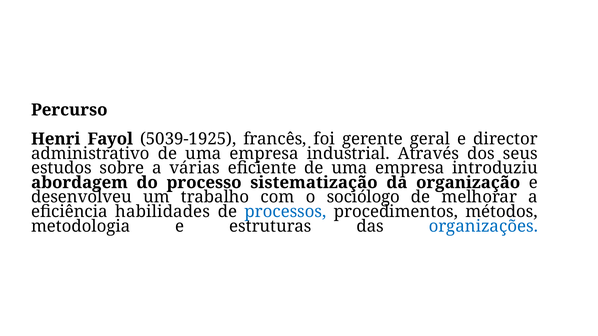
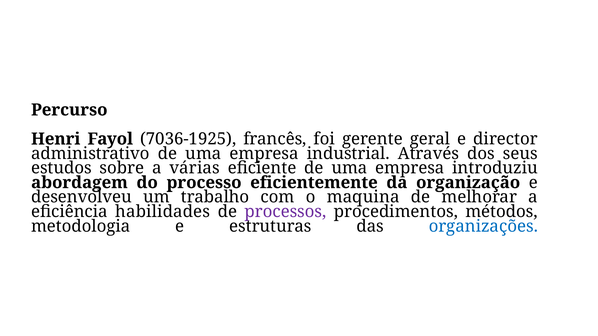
5039-1925: 5039-1925 -> 7036-1925 (188, 139)
sistematização: sistematização -> eficientemente (314, 183)
sociólogo: sociólogo -> maquina (363, 197)
processos colour: blue -> purple (285, 212)
